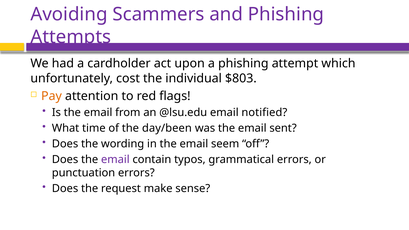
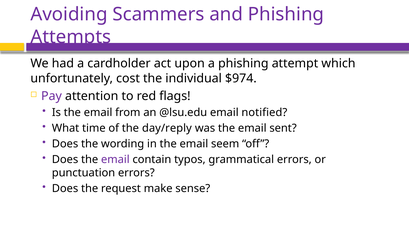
$803: $803 -> $974 (241, 78)
Pay colour: orange -> purple (52, 96)
day/been: day/been -> day/reply (167, 128)
